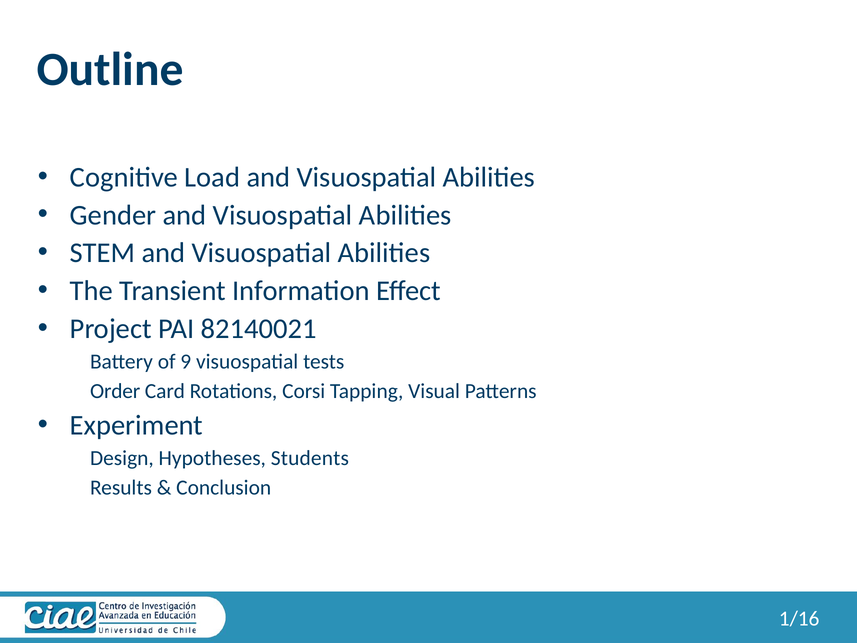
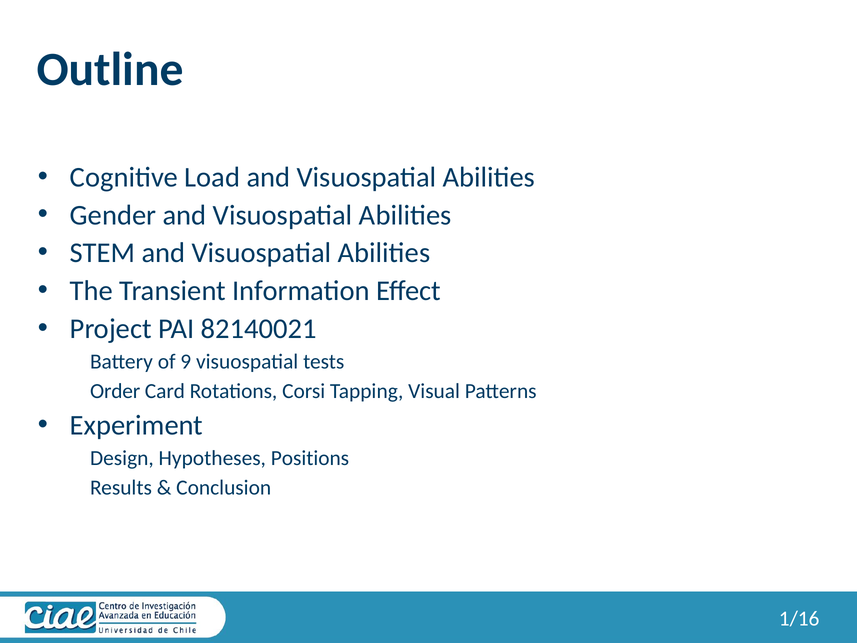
Students: Students -> Positions (310, 458)
